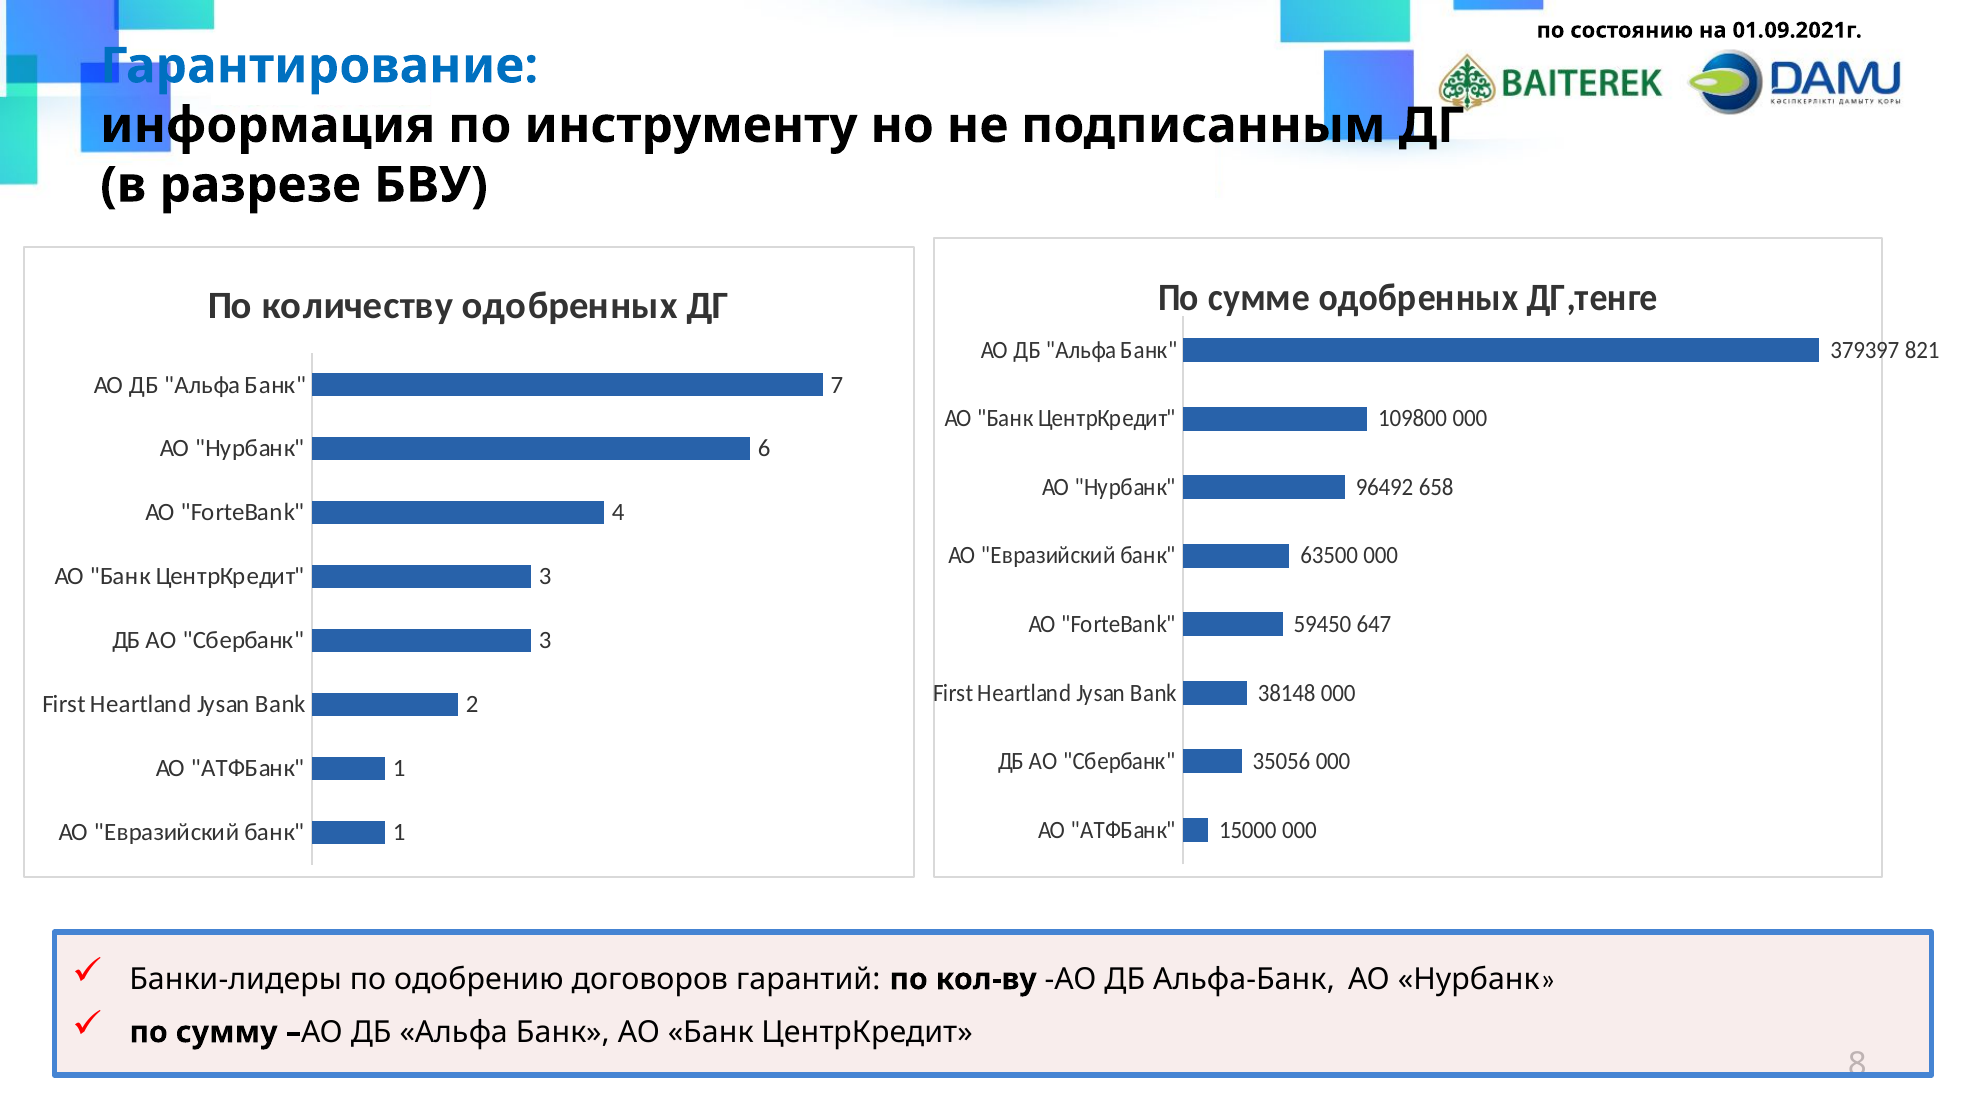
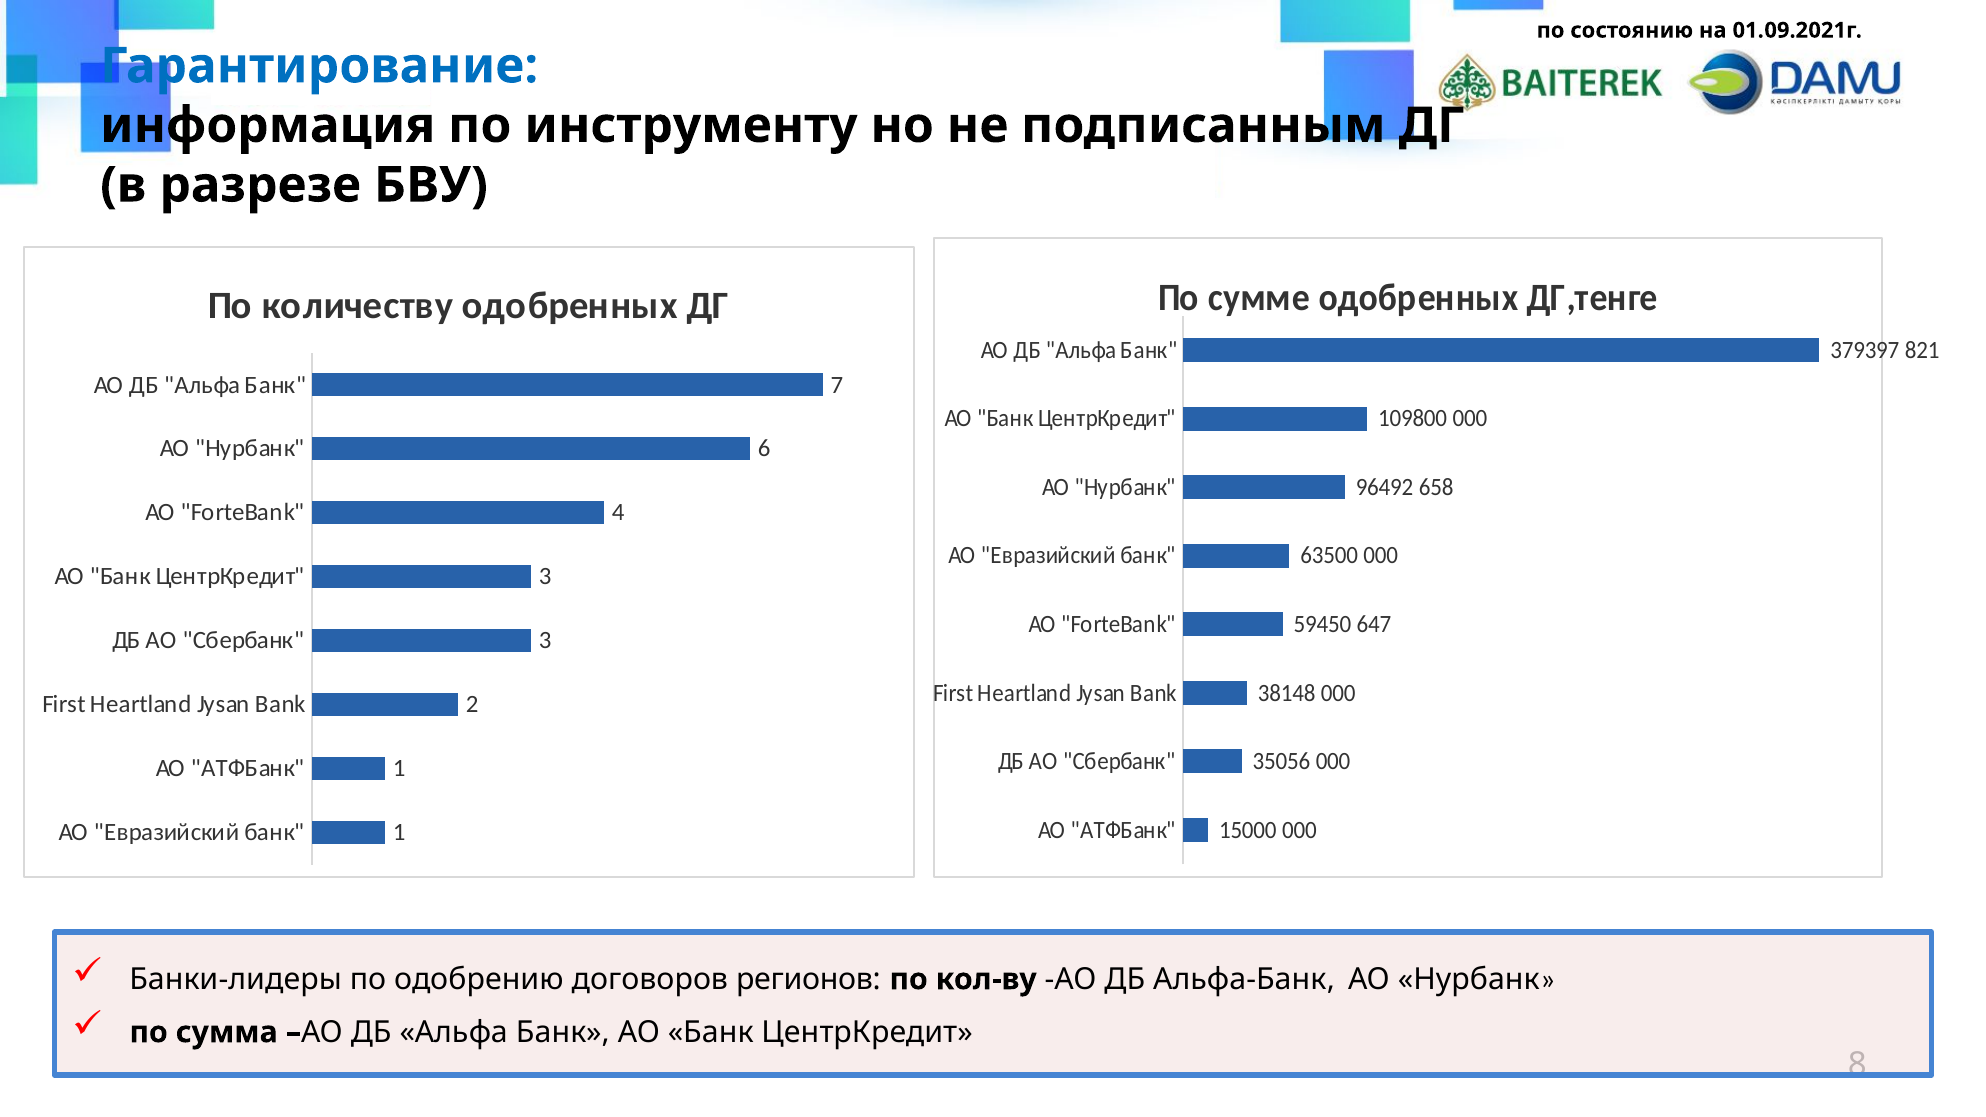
гарантий: гарантий -> регионов (808, 979)
сумму: сумму -> сумма (227, 1032)
